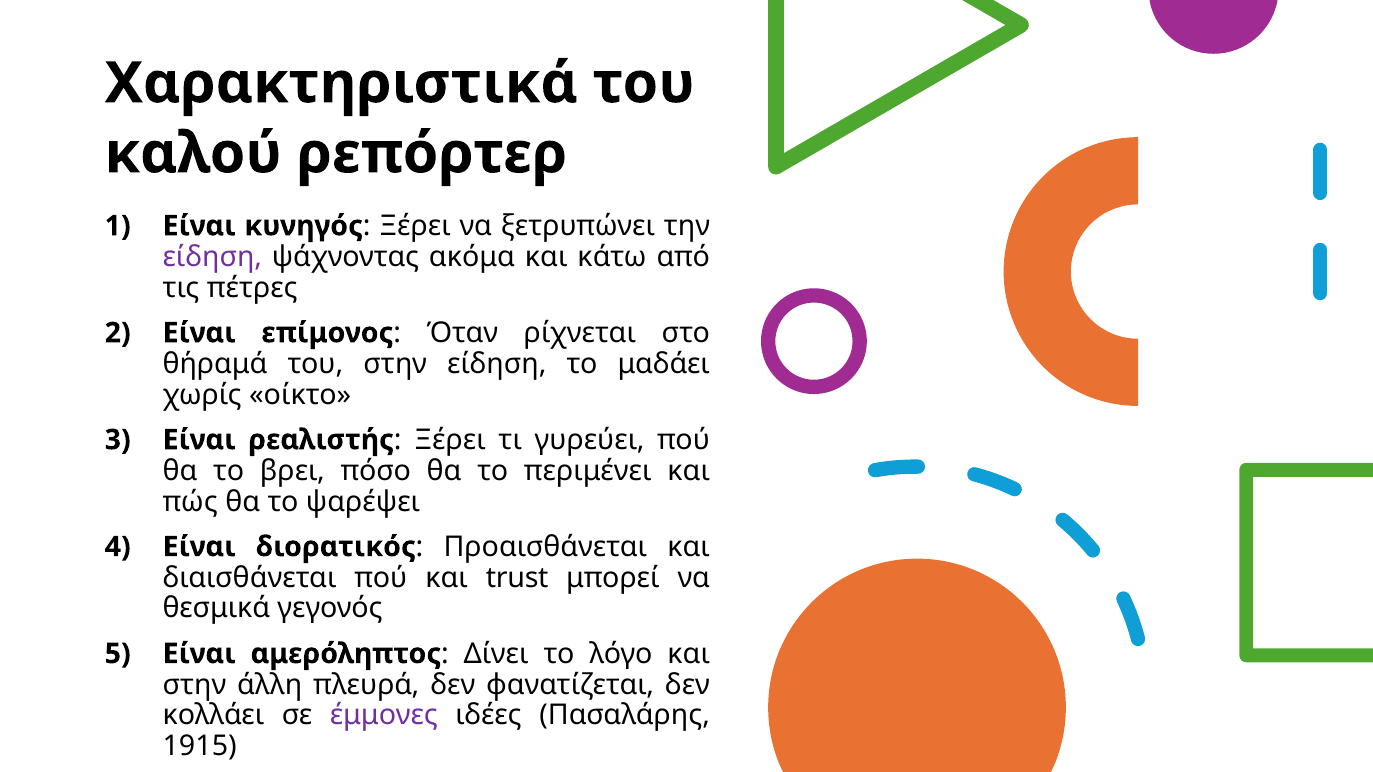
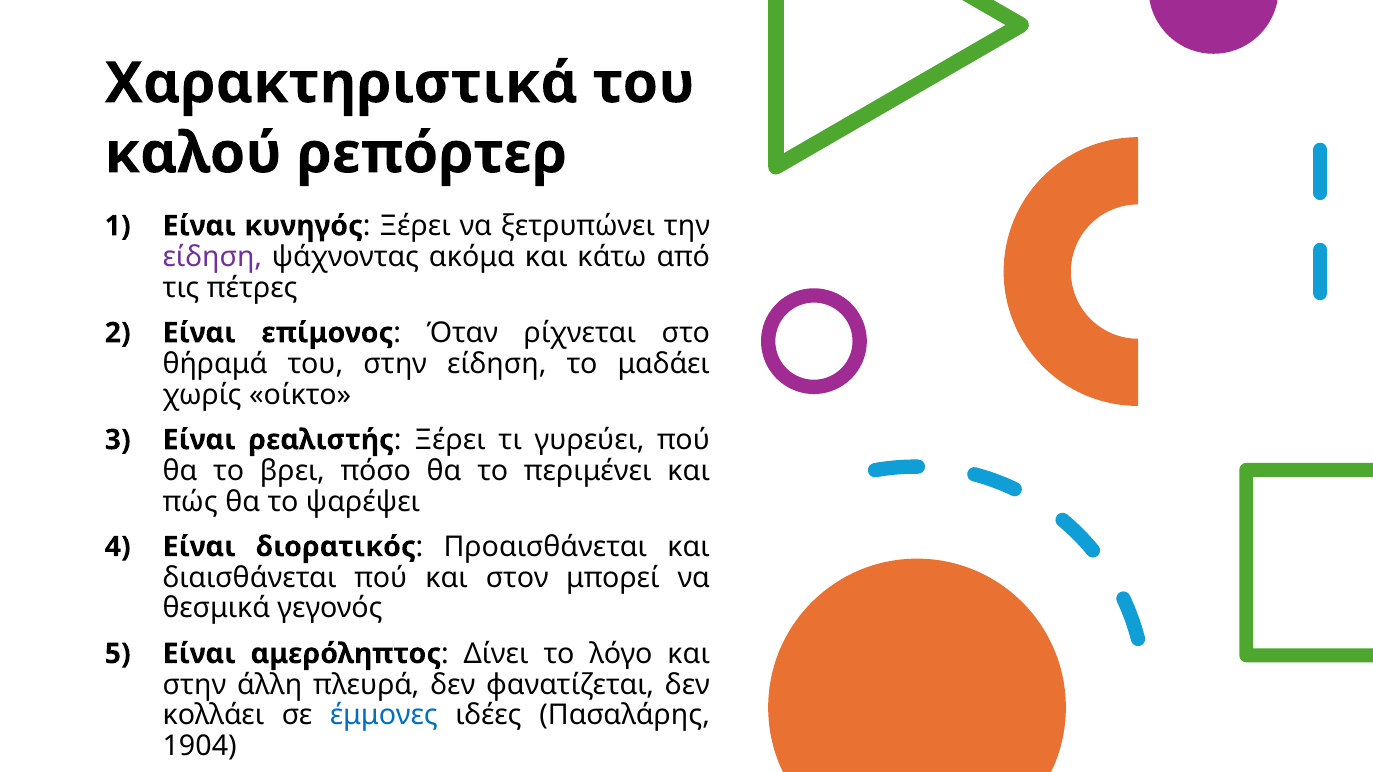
trust: trust -> στον (517, 578)
έμμονες colour: purple -> blue (384, 716)
1915: 1915 -> 1904 (200, 747)
